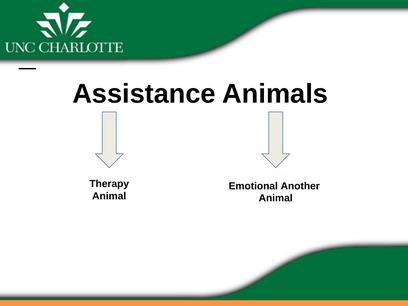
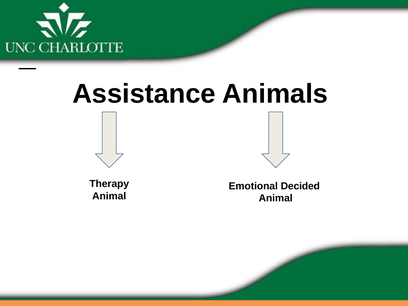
Another: Another -> Decided (300, 186)
